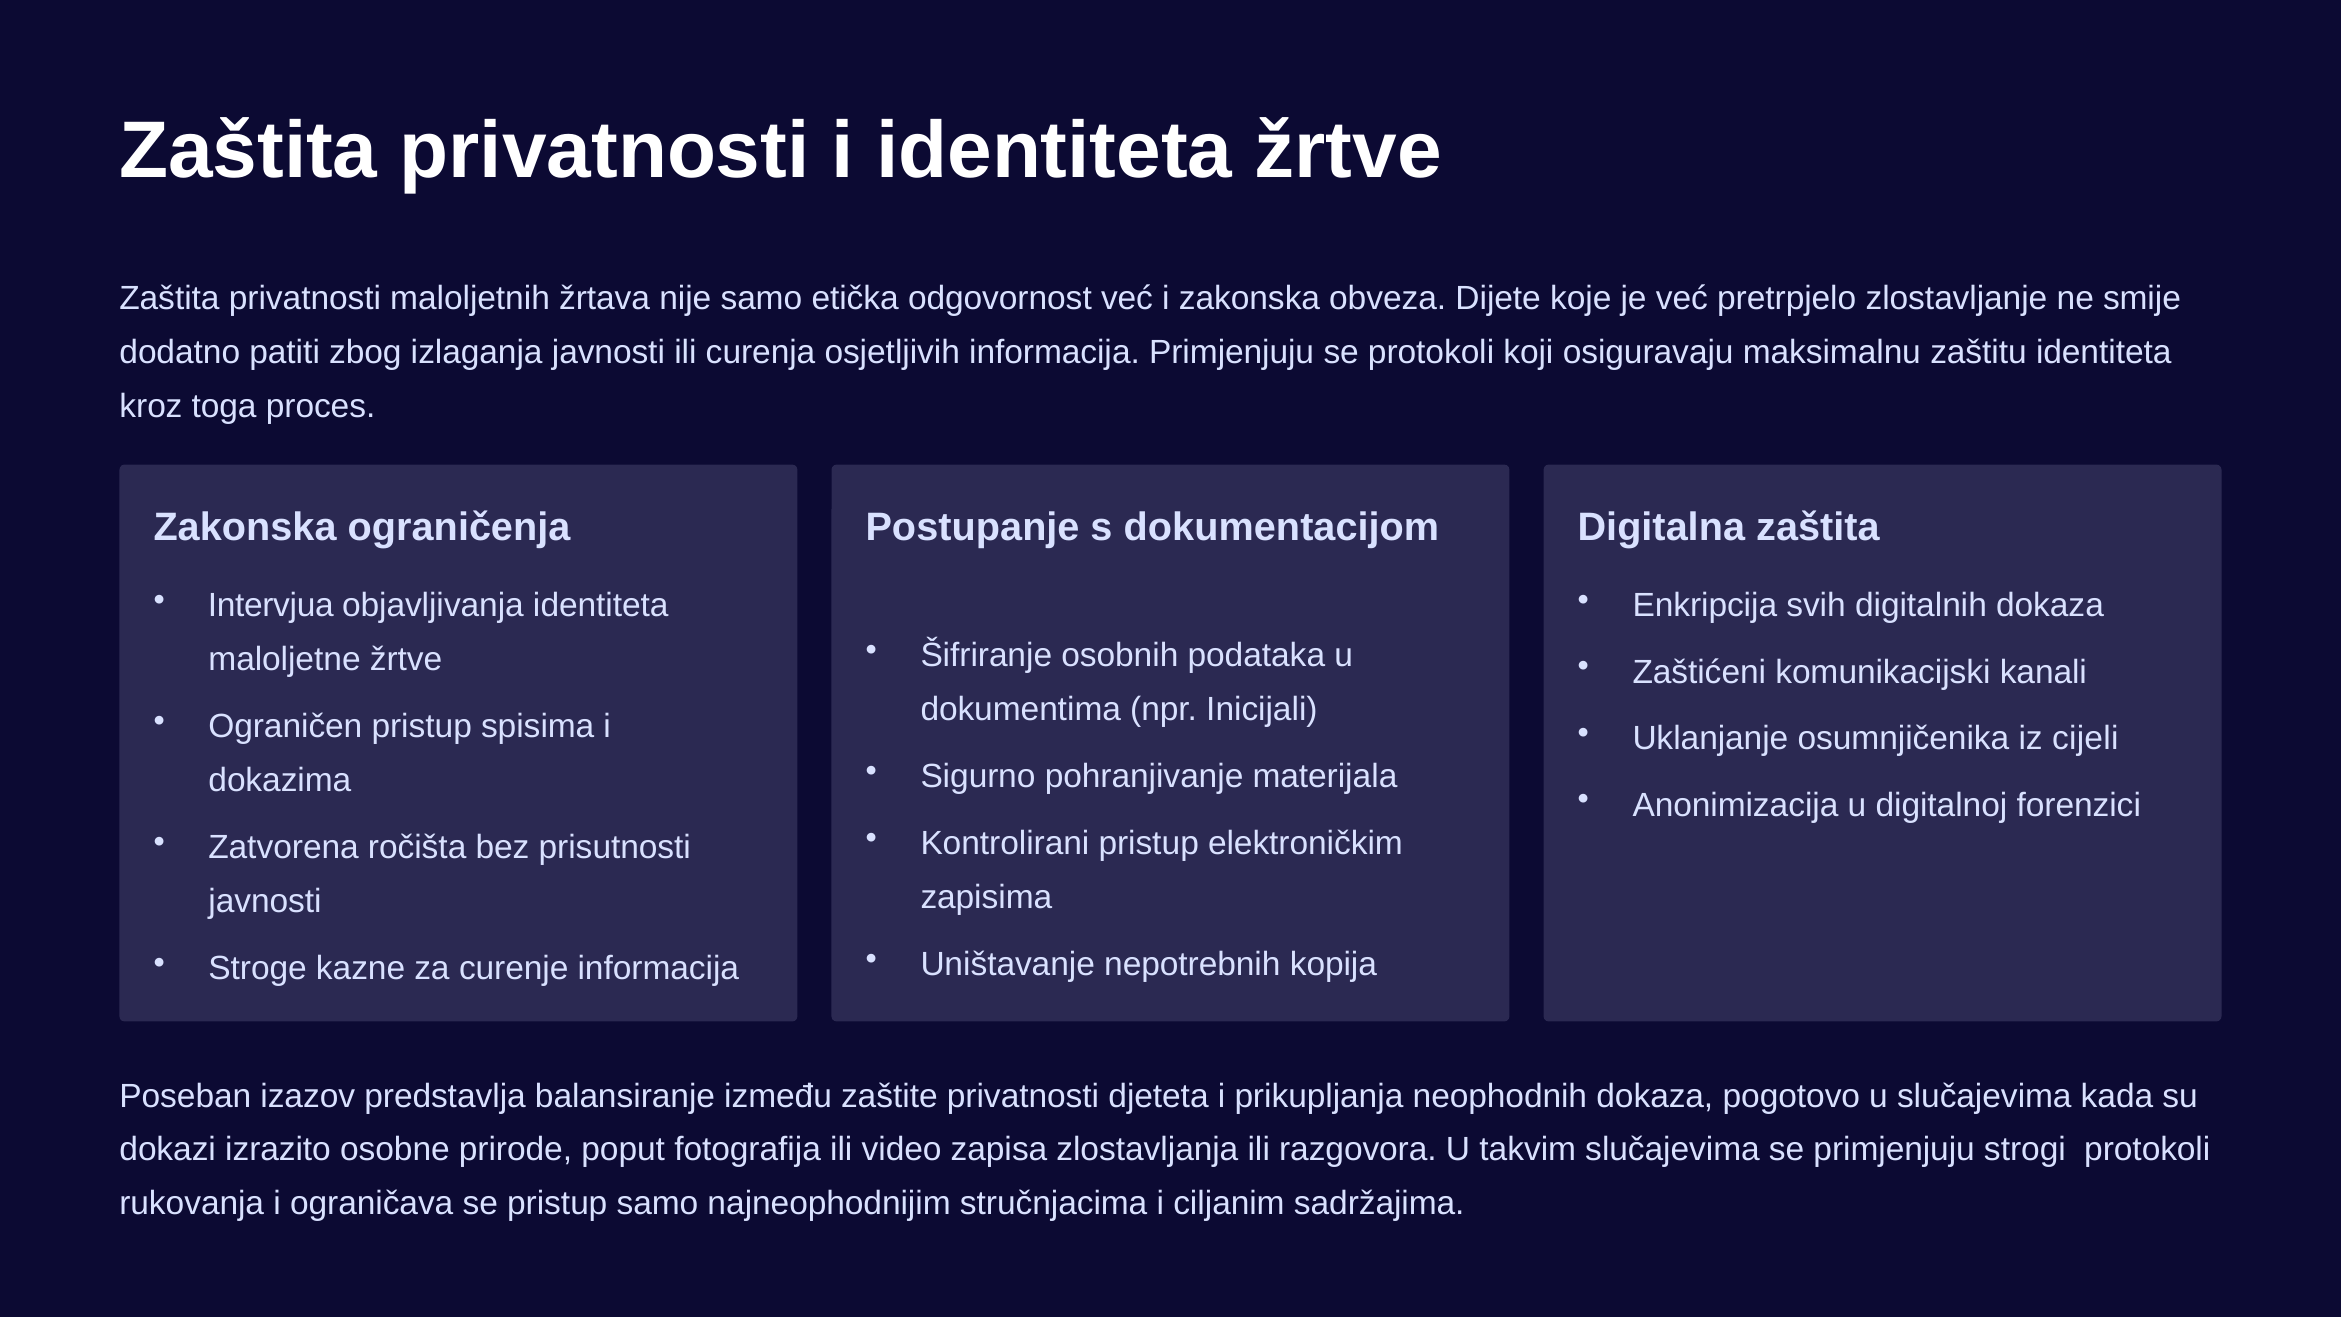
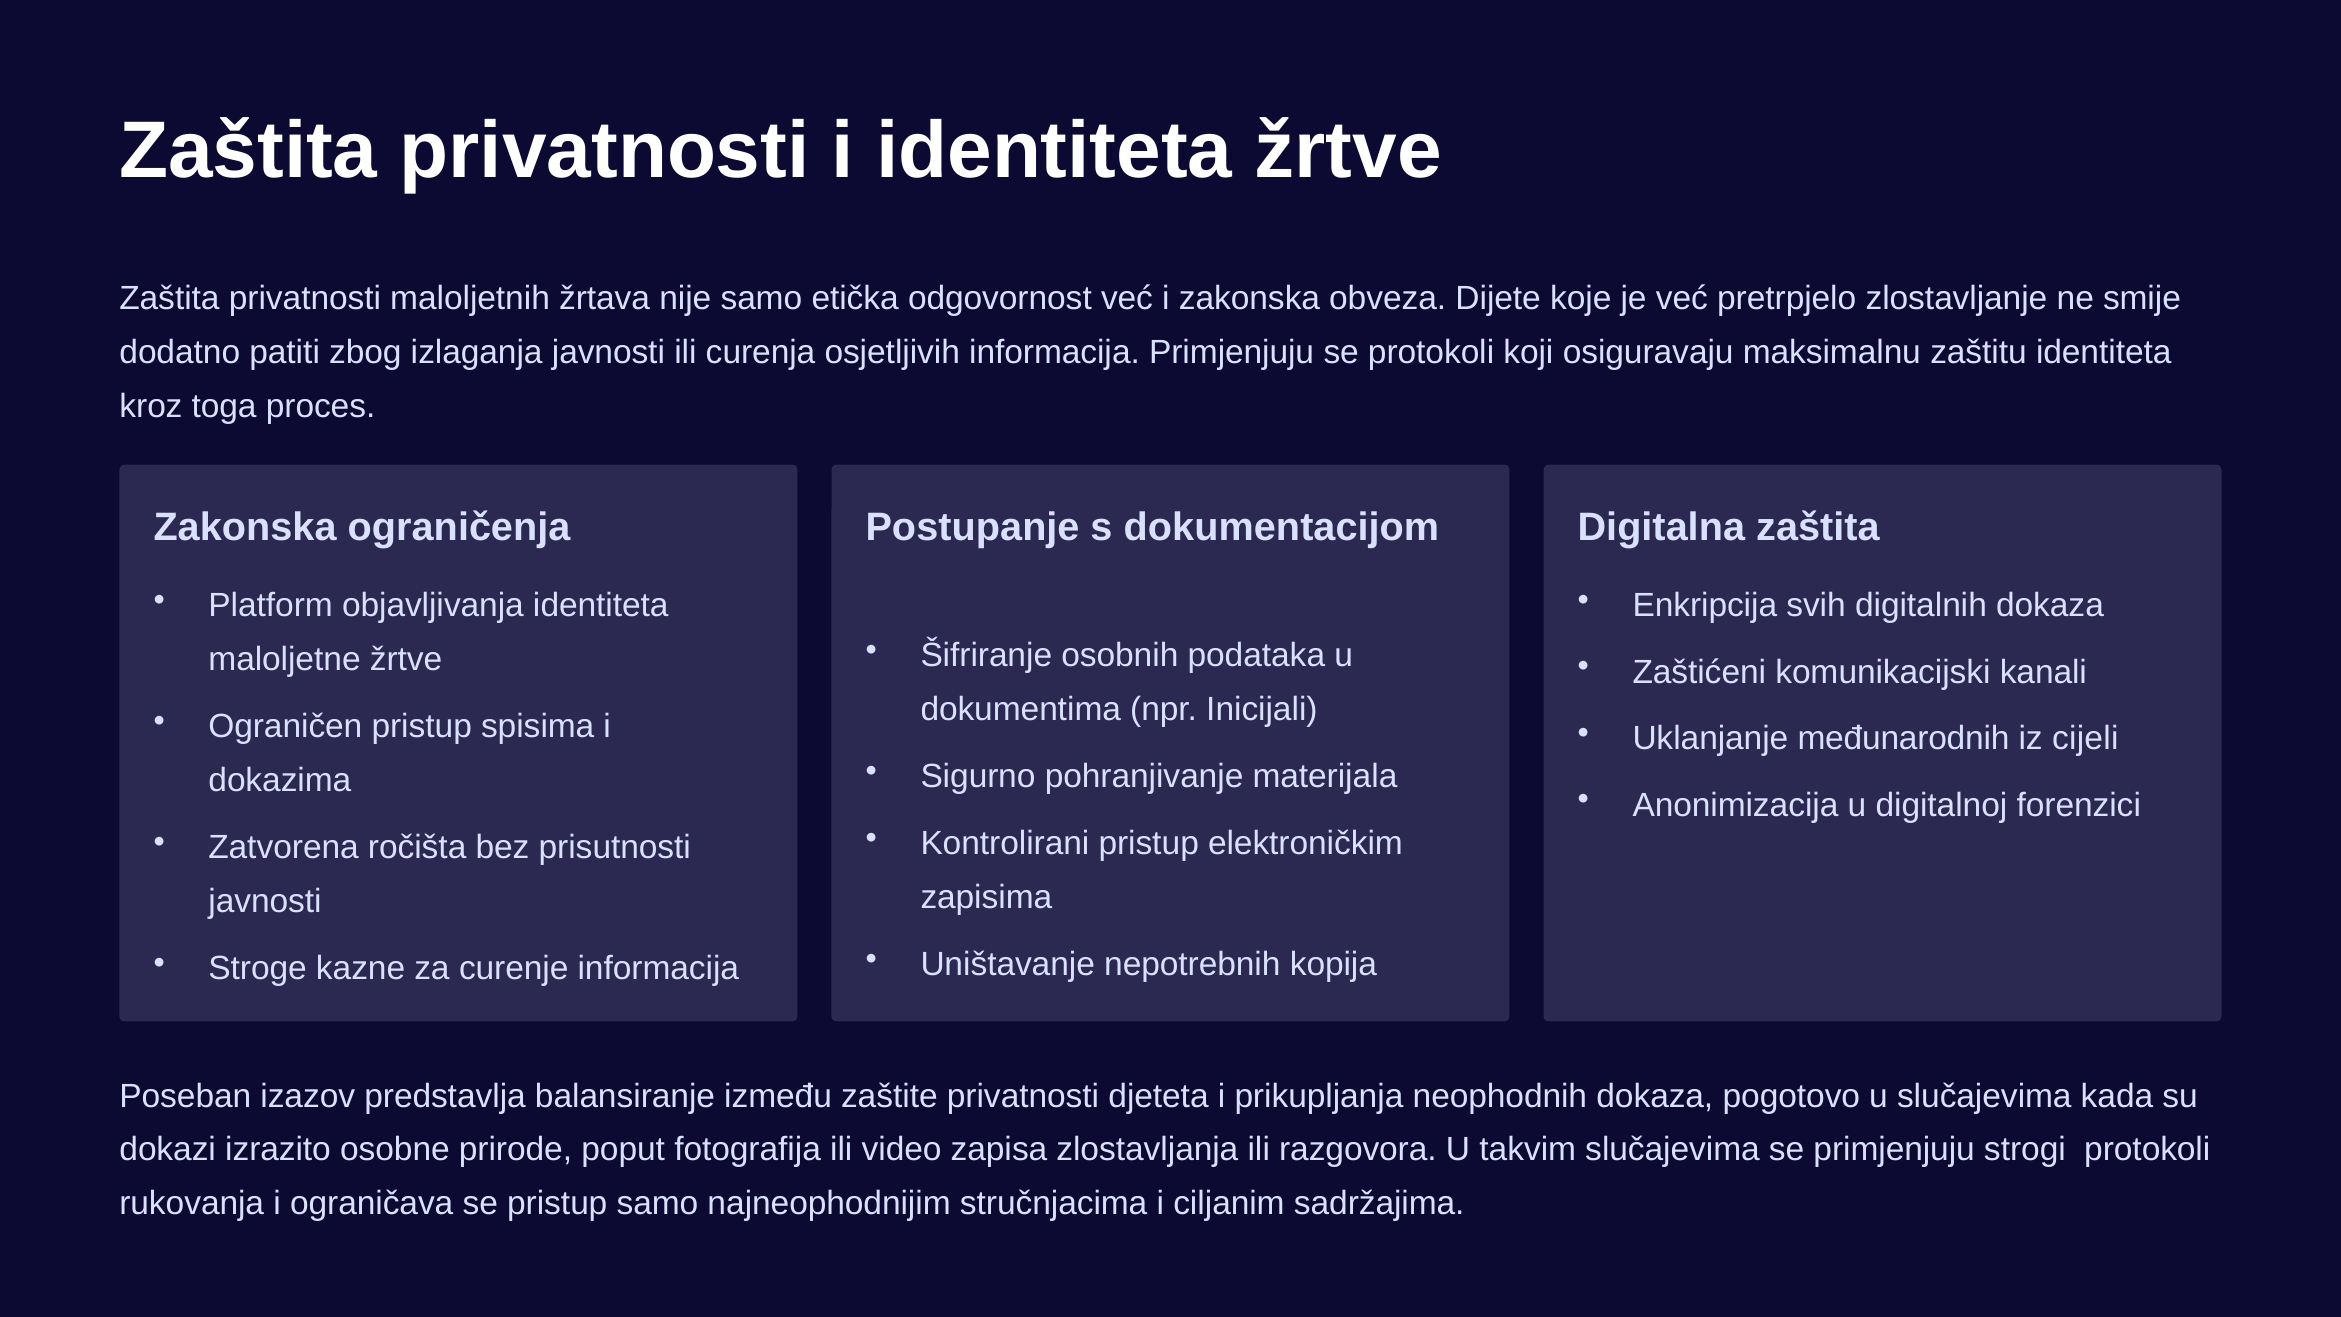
Intervjua: Intervjua -> Platform (271, 605)
osumnjičenika: osumnjičenika -> međunarodnih (1903, 738)
